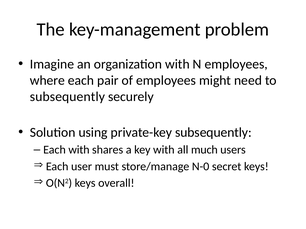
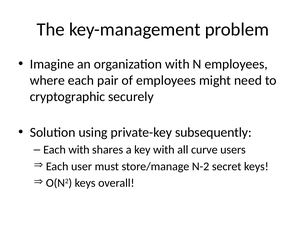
subsequently: subsequently -> cryptographic (67, 97)
much: much -> curve (204, 150)
N-0: N-0 -> N-2 (201, 167)
